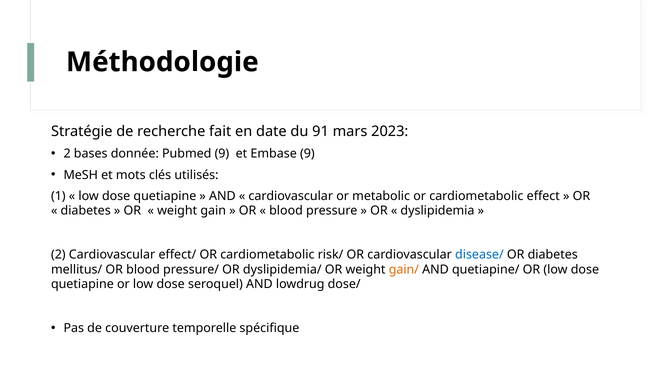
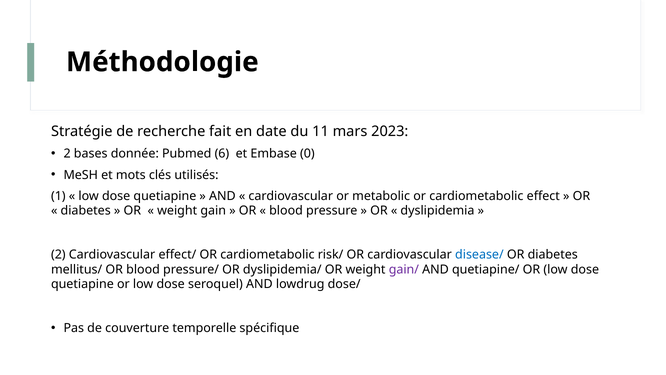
91: 91 -> 11 (321, 131)
Pubmed 9: 9 -> 6 (222, 154)
Embase 9: 9 -> 0 (307, 154)
gain/ colour: orange -> purple (404, 269)
